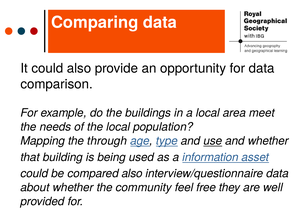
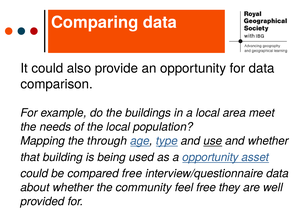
a information: information -> opportunity (210, 157)
compared also: also -> free (132, 173)
